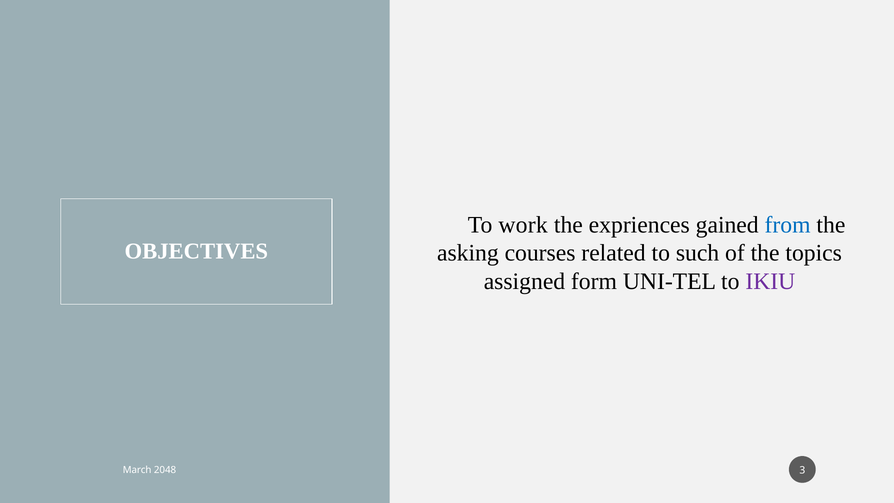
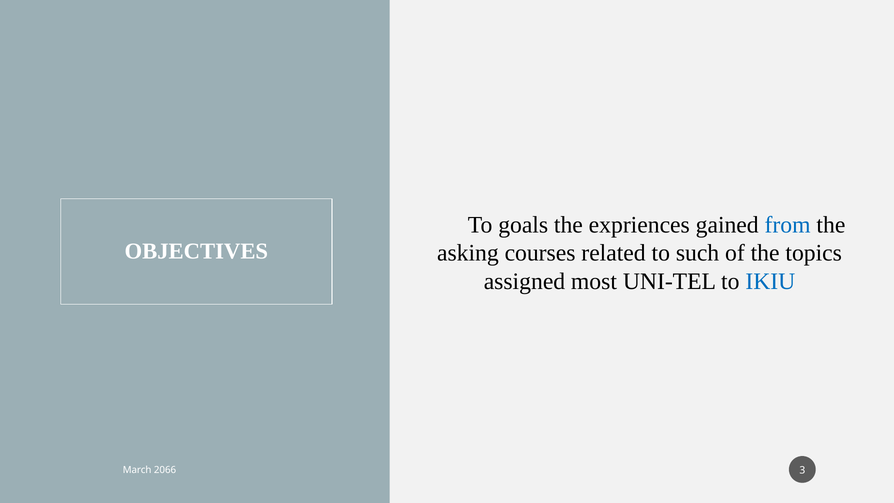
work: work -> goals (523, 225)
form: form -> most (594, 281)
IKIU colour: purple -> blue (770, 281)
2048: 2048 -> 2066 (165, 470)
